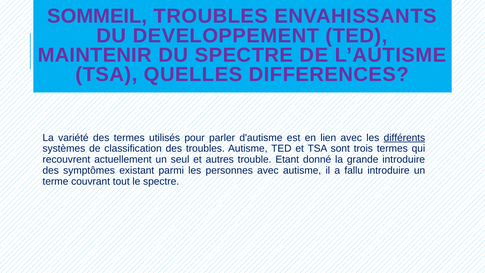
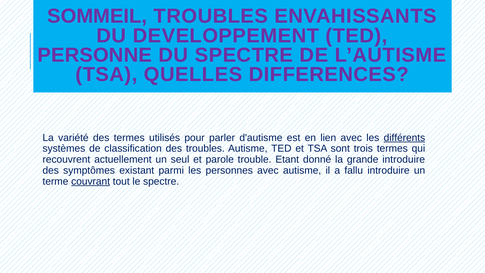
MAINTENIR: MAINTENIR -> PERSONNE (95, 55)
autres: autres -> parole (220, 159)
couvrant underline: none -> present (91, 181)
